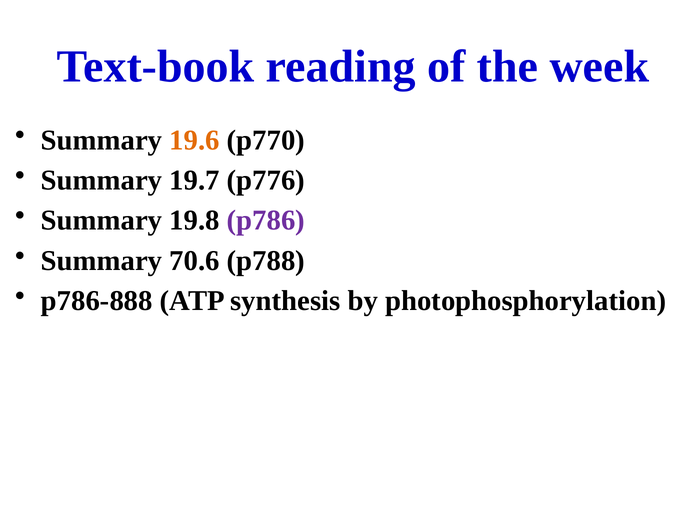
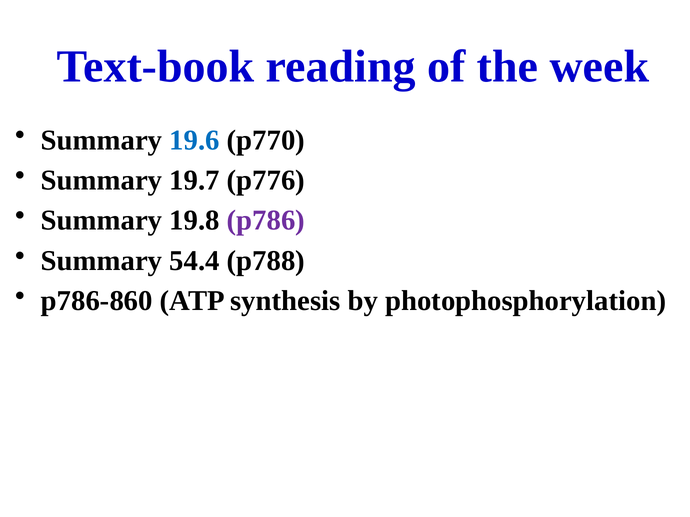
19.6 colour: orange -> blue (194, 140)
70.6: 70.6 -> 54.4 (194, 261)
p786-888: p786-888 -> p786-860 (97, 301)
